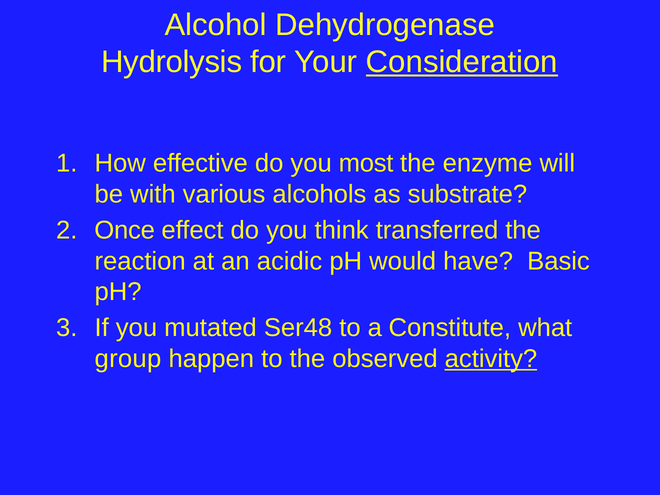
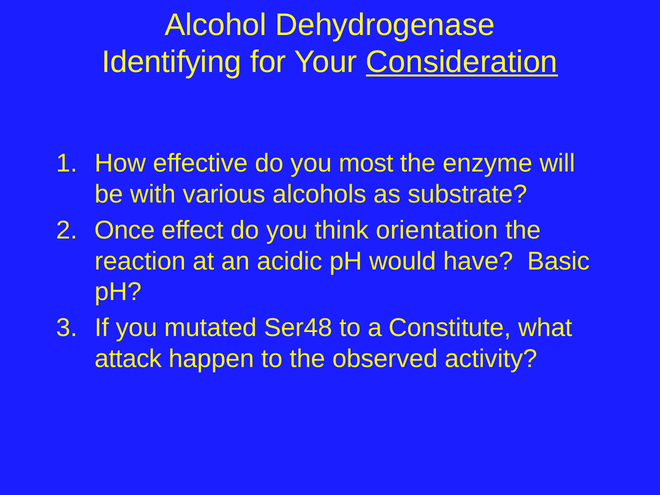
Hydrolysis: Hydrolysis -> Identifying (172, 62)
transferred: transferred -> orientation (437, 230)
group: group -> attack (128, 359)
activity underline: present -> none (491, 359)
